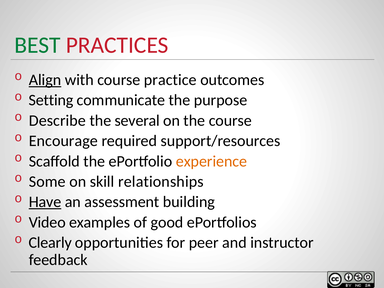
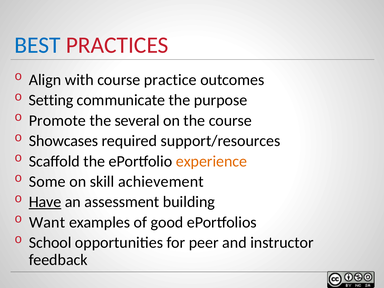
BEST colour: green -> blue (37, 45)
Align underline: present -> none (45, 80)
Describe: Describe -> Promote (57, 121)
Encourage: Encourage -> Showcases (63, 141)
relationships: relationships -> achievement (161, 182)
Video: Video -> Want (47, 222)
Clearly: Clearly -> School (50, 243)
